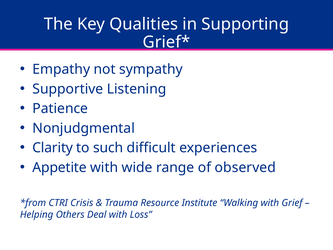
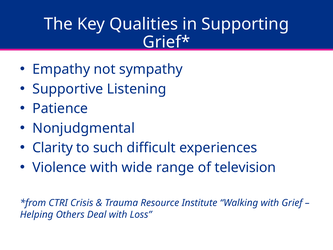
Appetite: Appetite -> Violence (60, 167)
observed: observed -> television (245, 167)
